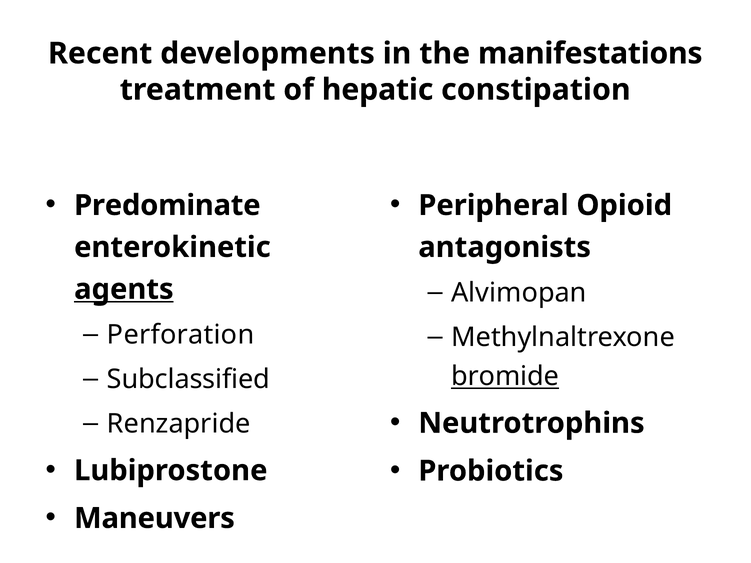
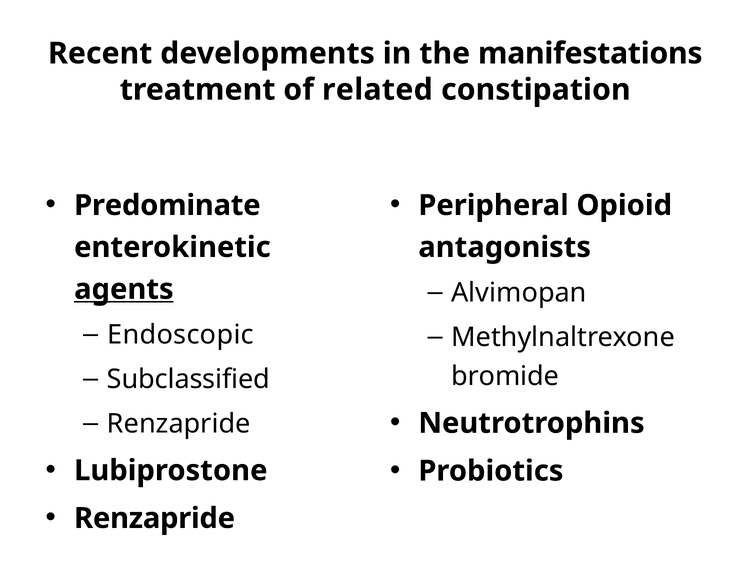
hepatic: hepatic -> related (377, 90)
Perforation: Perforation -> Endoscopic (181, 335)
bromide underline: present -> none (505, 377)
Maneuvers: Maneuvers -> Renzapride (155, 519)
